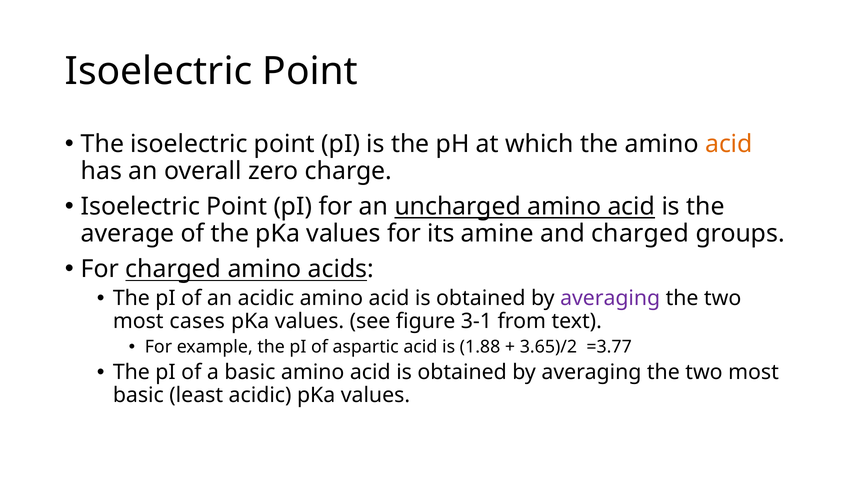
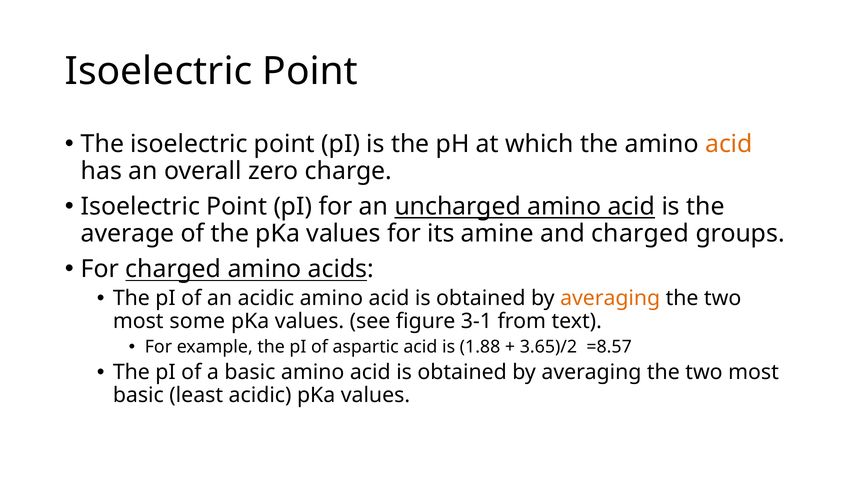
averaging colour: purple -> orange (610, 299)
cases: cases -> some (197, 322)
=3.77: =3.77 -> =8.57 (609, 347)
